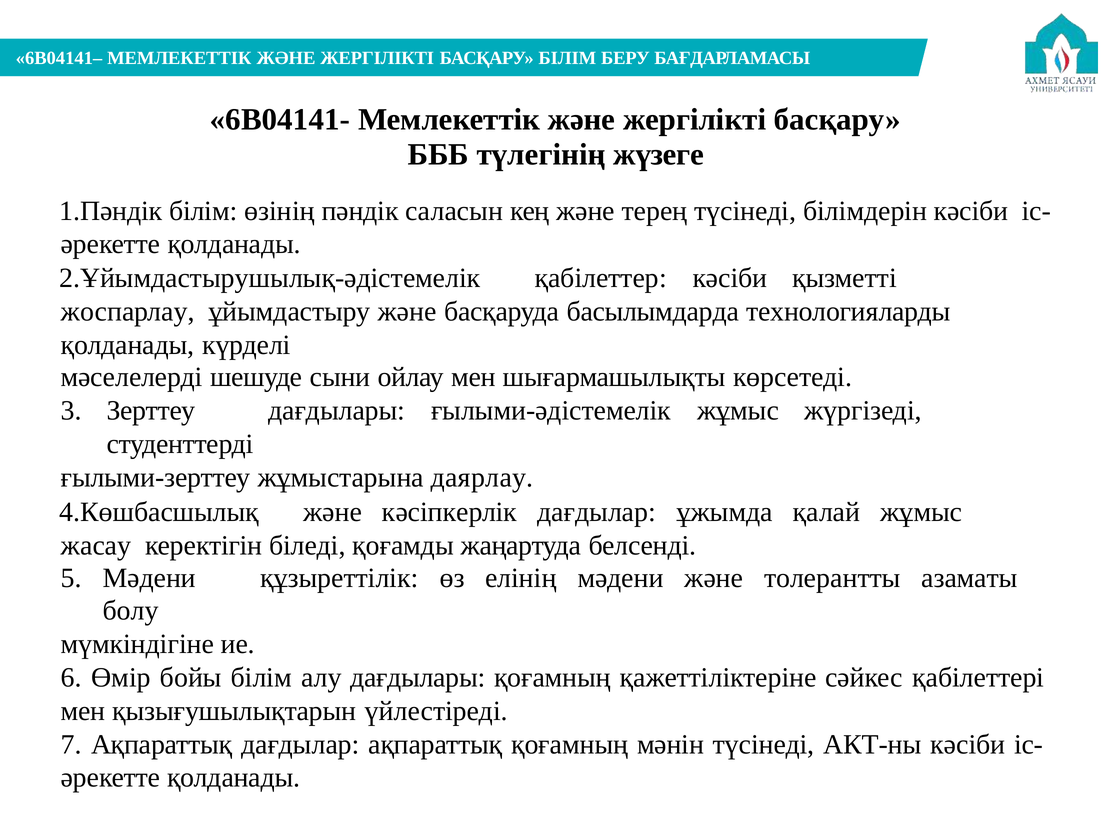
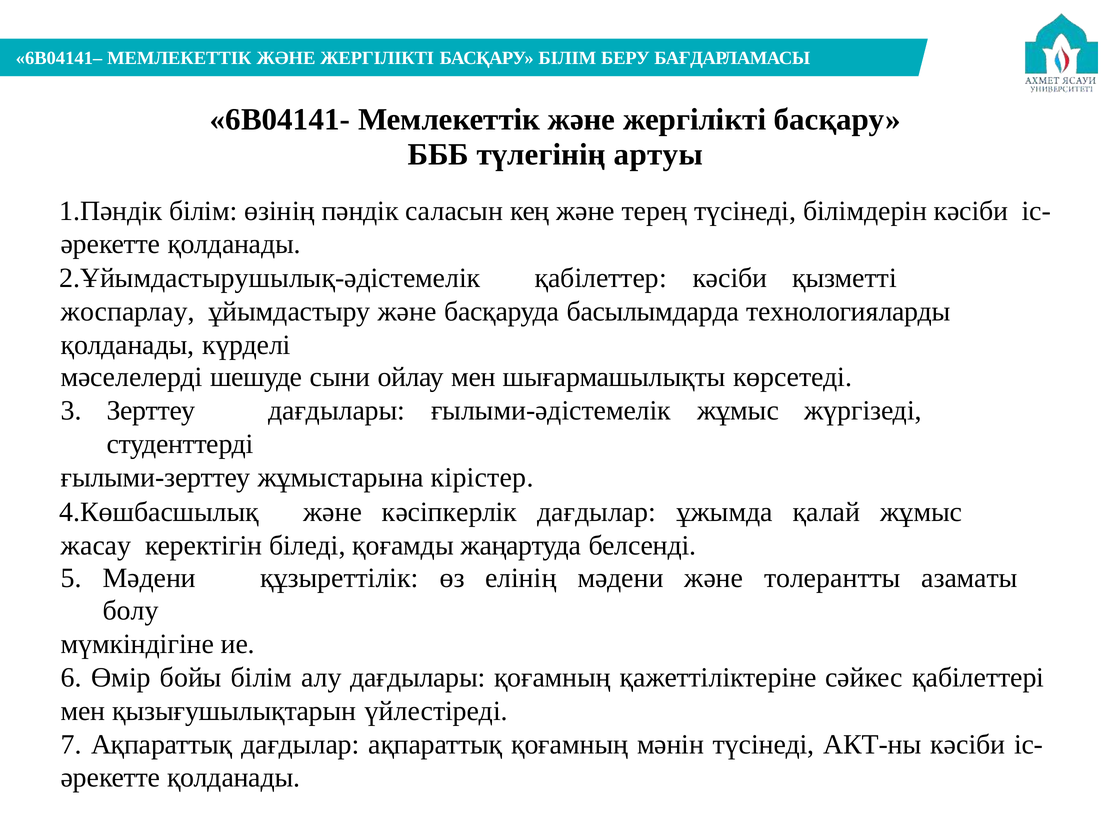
жүзеге: жүзеге -> артуы (658, 155)
даярлау: даярлау -> кірістер (482, 478)
